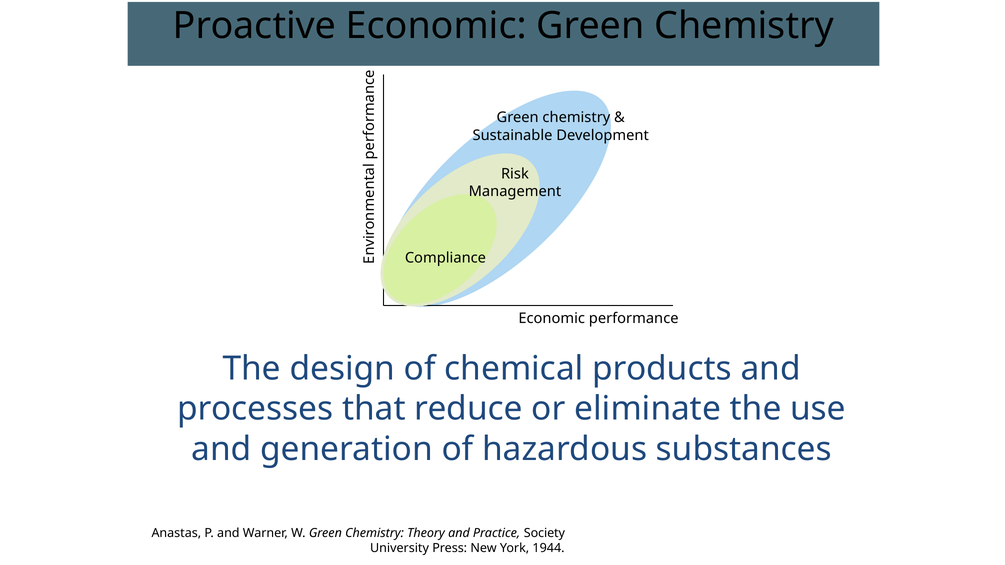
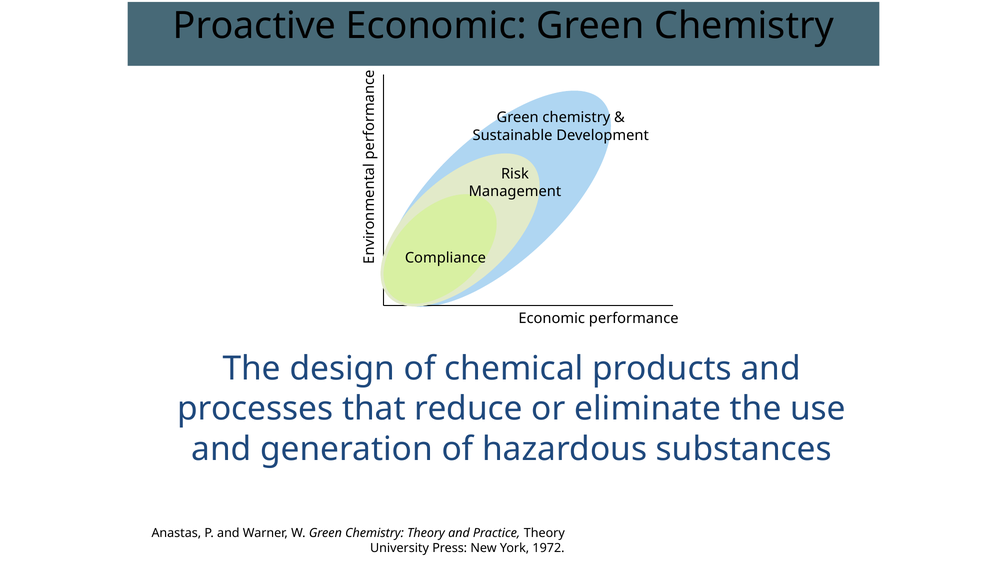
Practice Society: Society -> Theory (544, 533)
1944: 1944 -> 1972 (549, 548)
